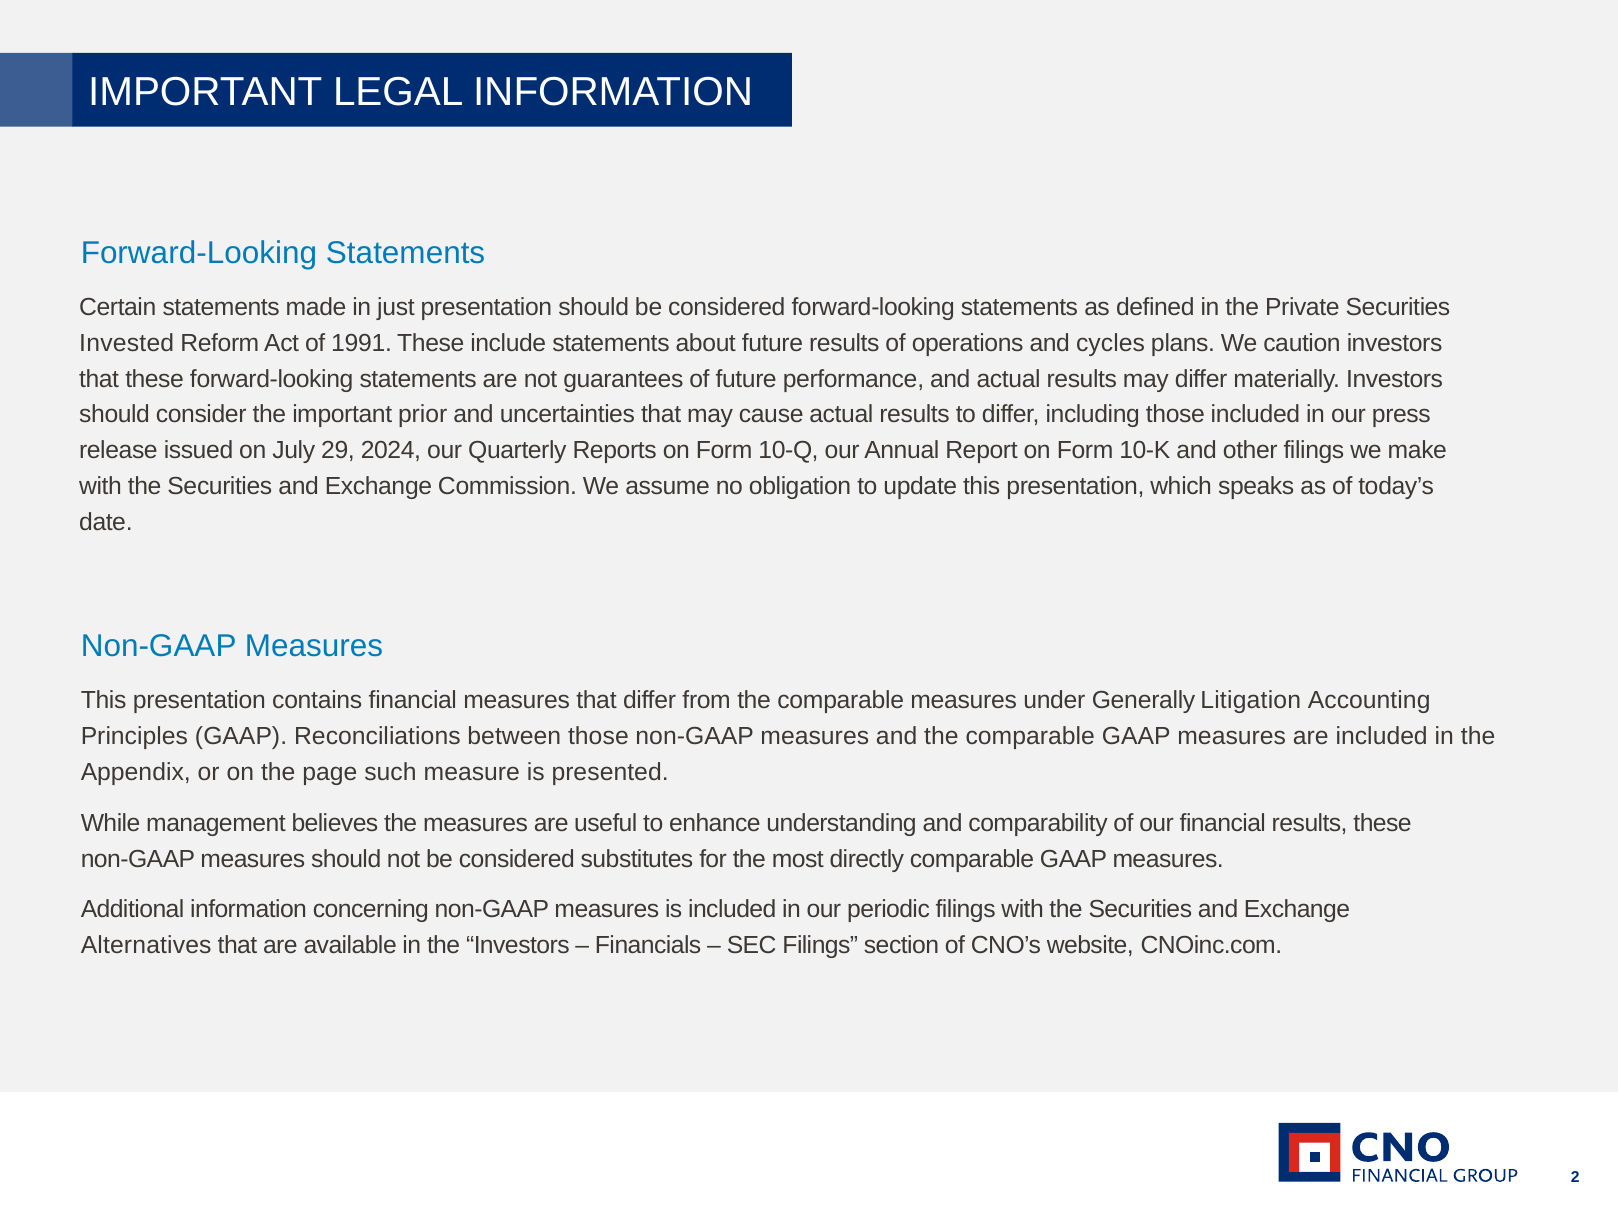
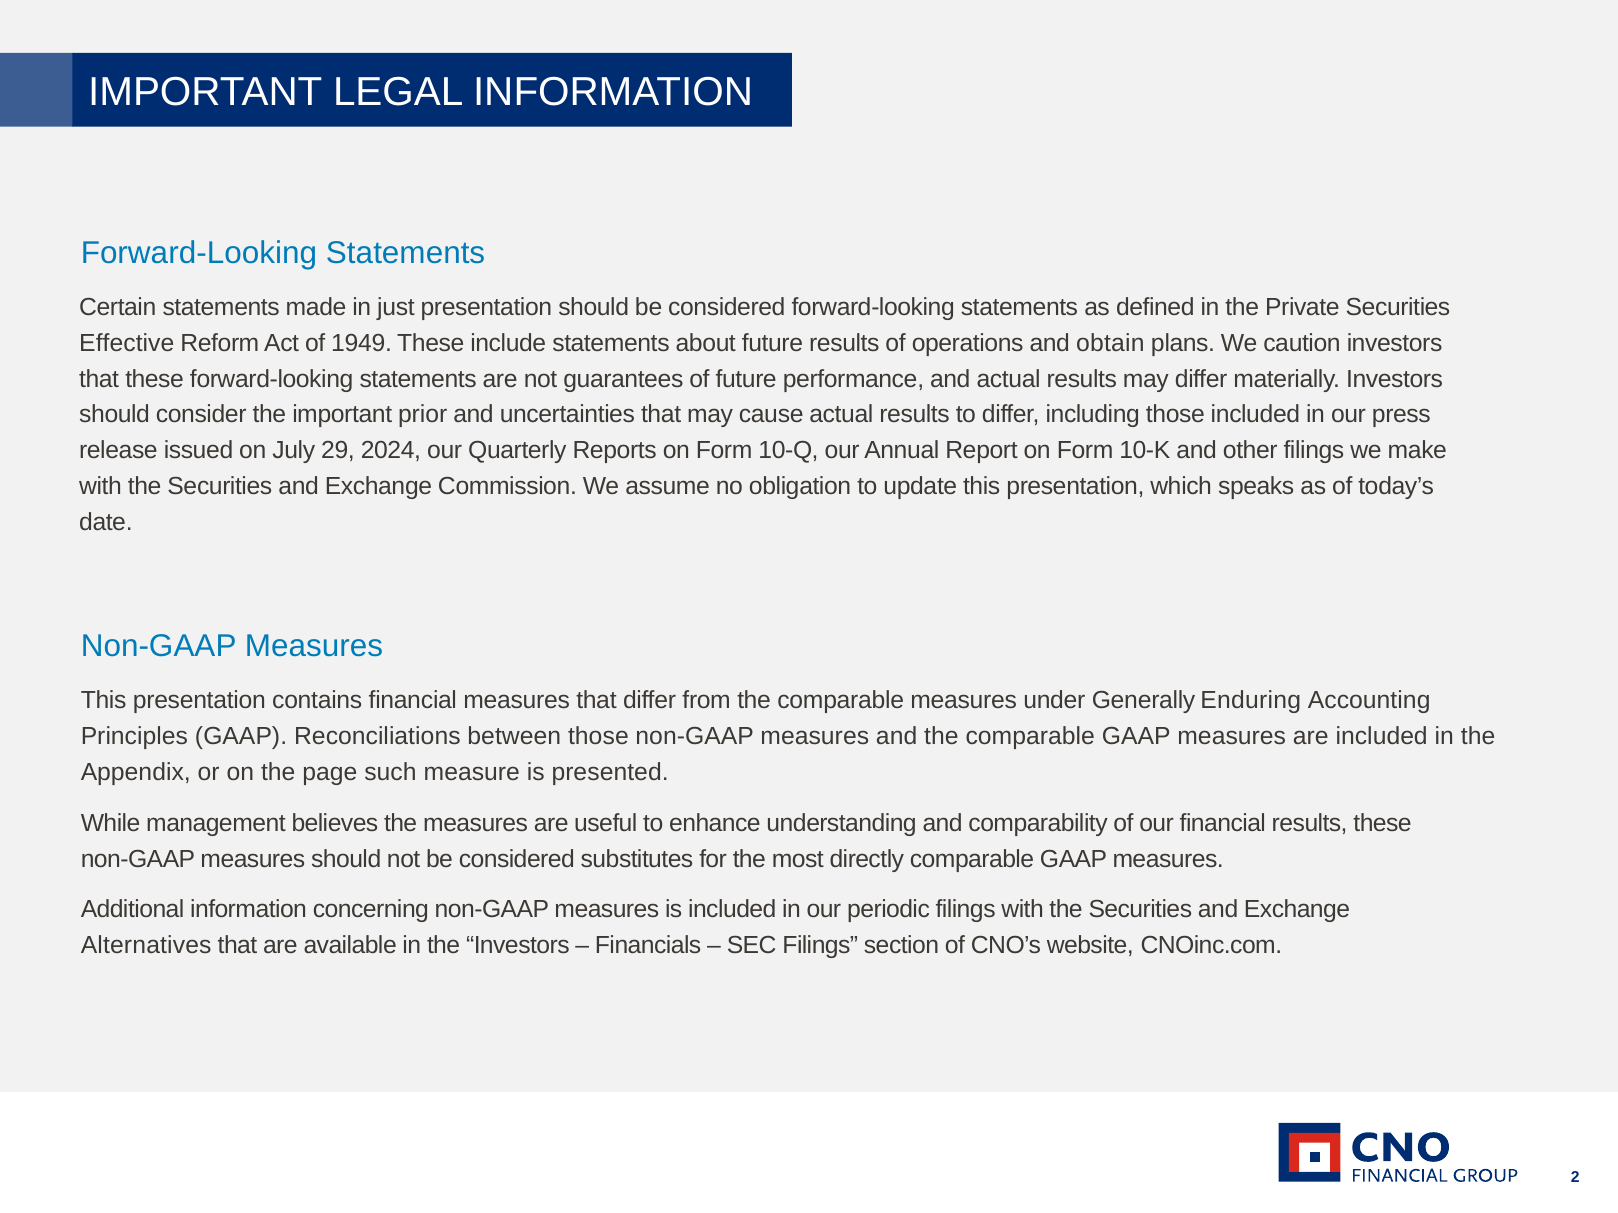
Invested: Invested -> Effective (127, 343)
1991: 1991 -> 1949 (362, 343)
cycles: cycles -> obtain (1110, 343)
Litigation: Litigation -> Enduring (1251, 700)
